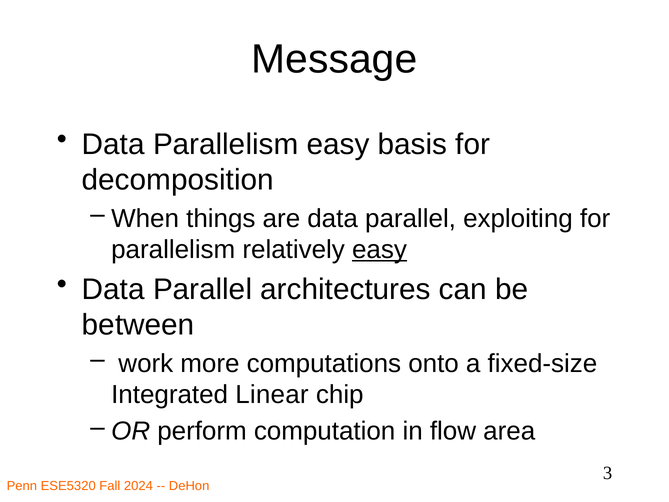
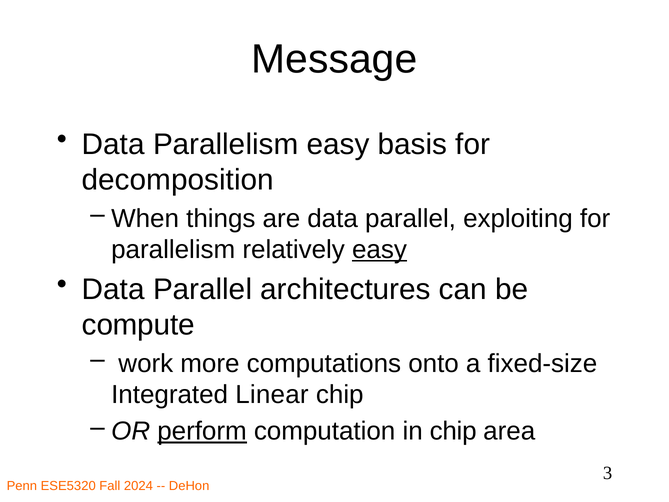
between: between -> compute (138, 325)
perform underline: none -> present (202, 431)
in flow: flow -> chip (453, 431)
